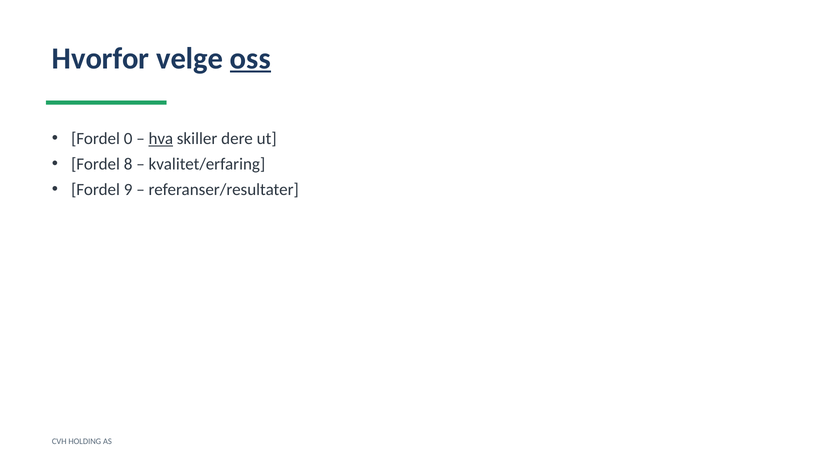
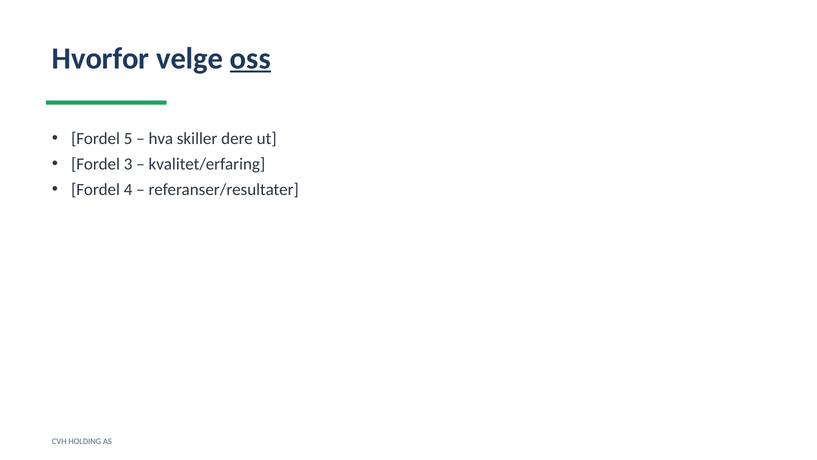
0: 0 -> 5 (128, 138)
hva underline: present -> none (161, 138)
8: 8 -> 3 (128, 164)
9: 9 -> 4 (128, 189)
